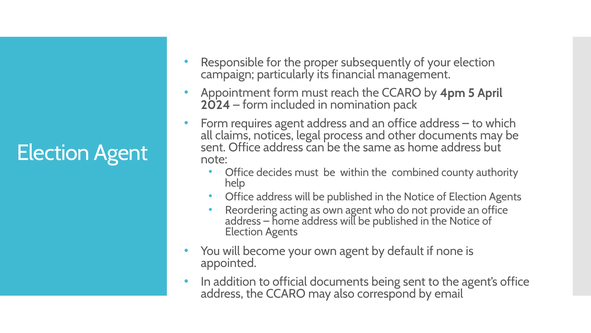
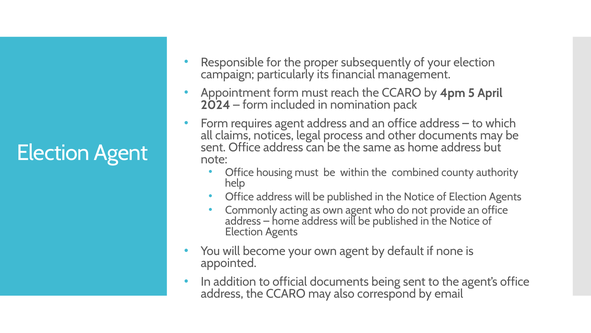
decides: decides -> housing (274, 172)
Reordering: Reordering -> Commonly (251, 210)
